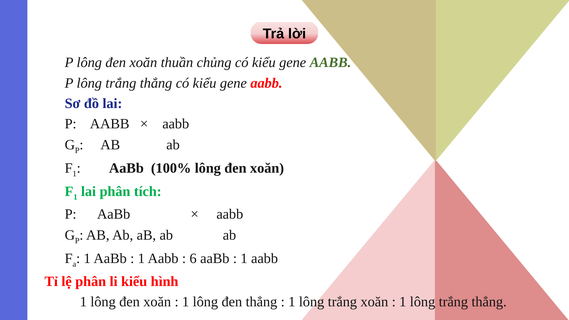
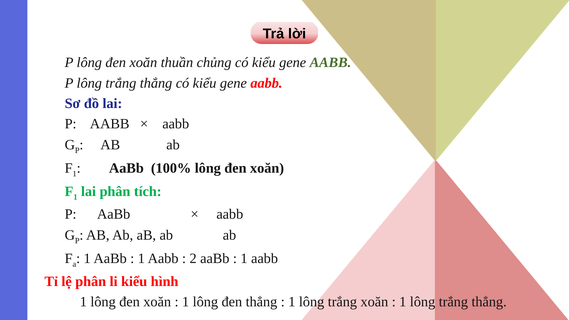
6: 6 -> 2 (193, 259)
